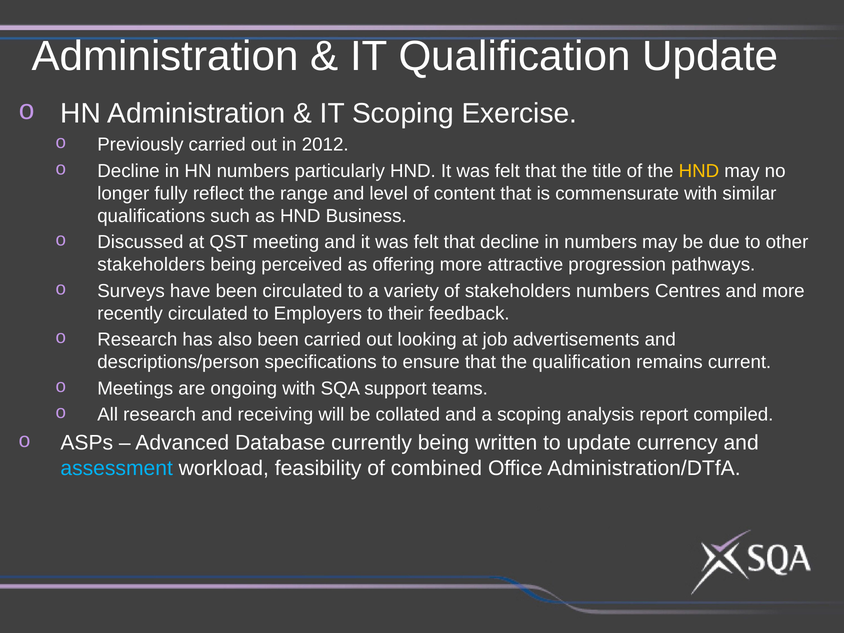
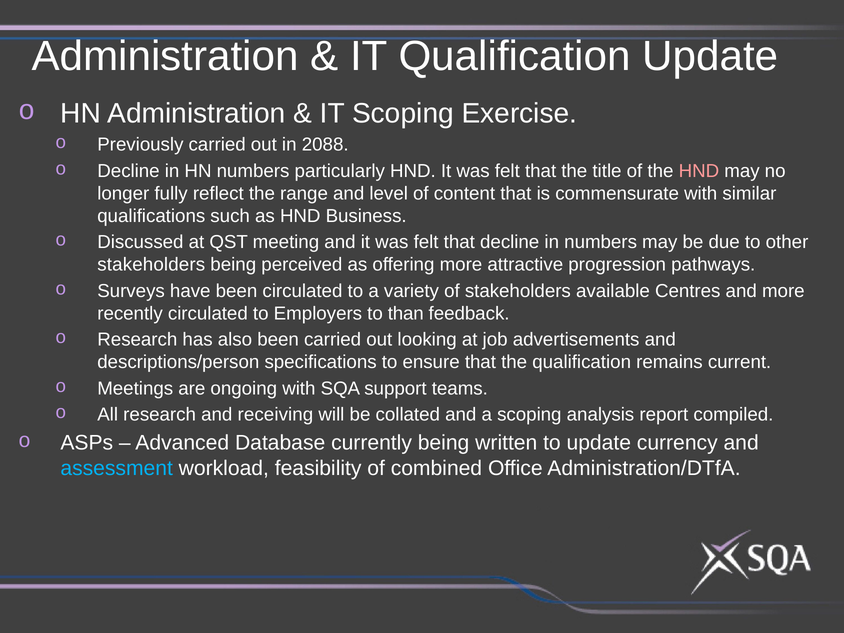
2012: 2012 -> 2088 (325, 145)
HND colour: yellow -> pink (699, 171)
stakeholders numbers: numbers -> available (613, 291)
their: their -> than (406, 313)
